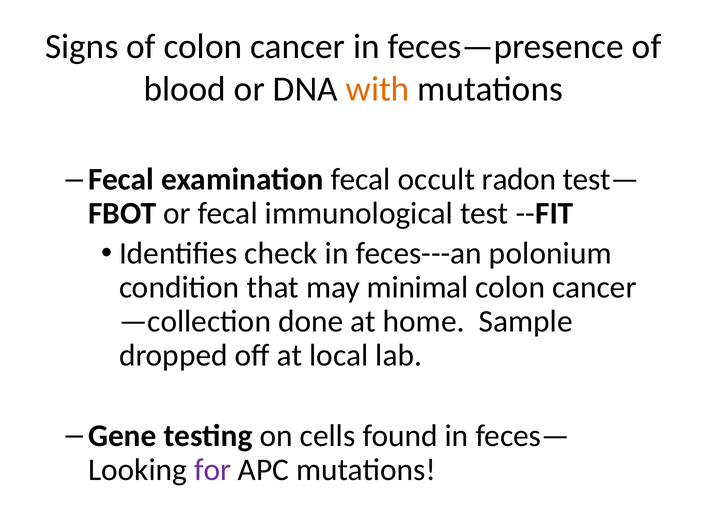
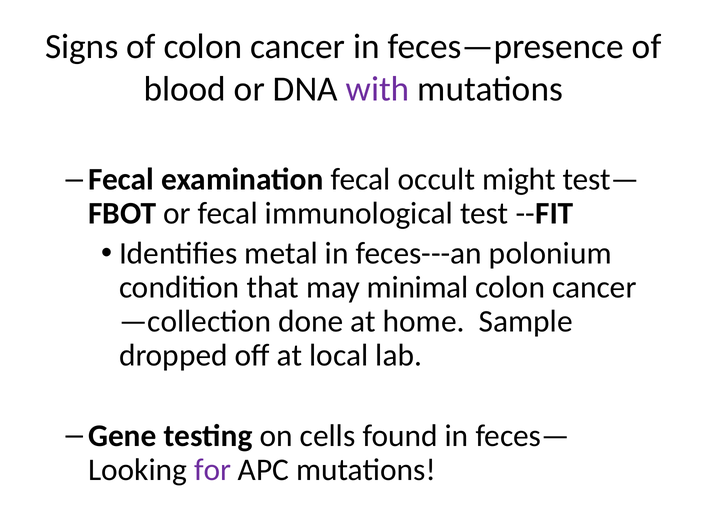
with colour: orange -> purple (378, 89)
radon: radon -> might (519, 179)
check: check -> metal (281, 254)
